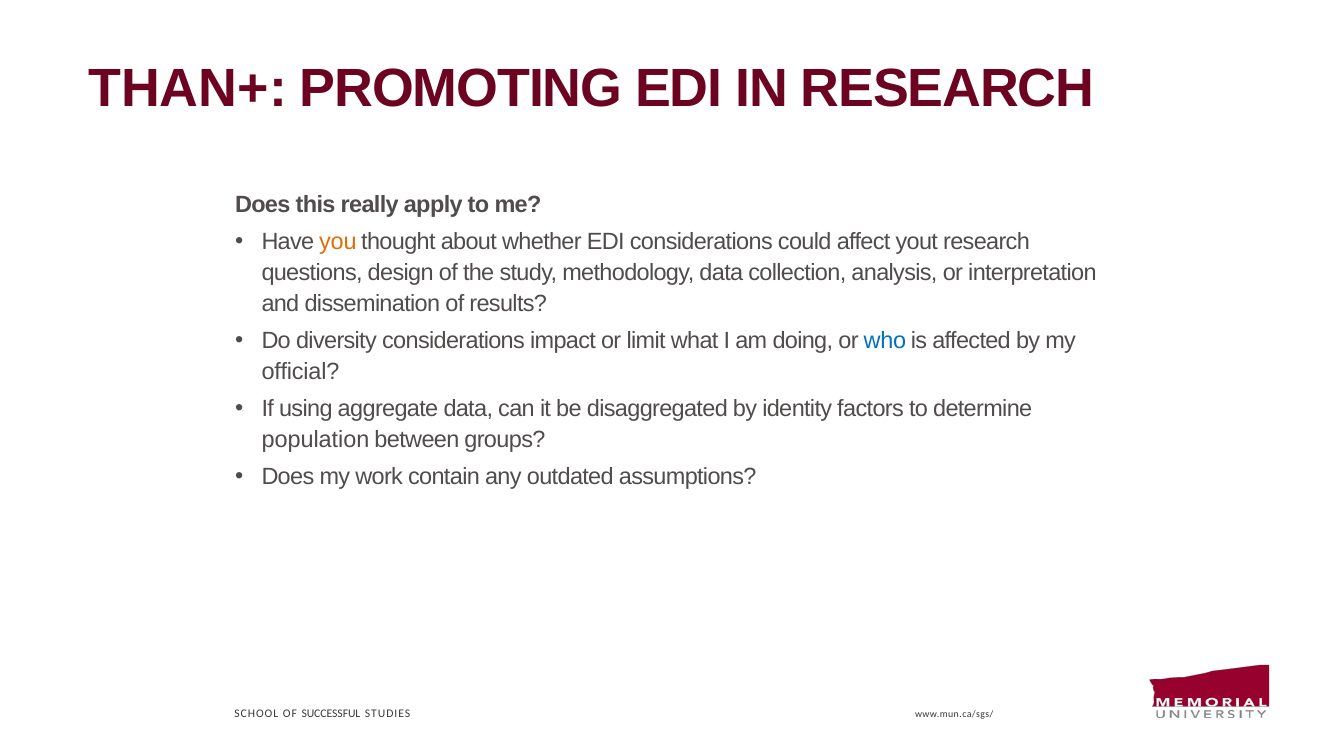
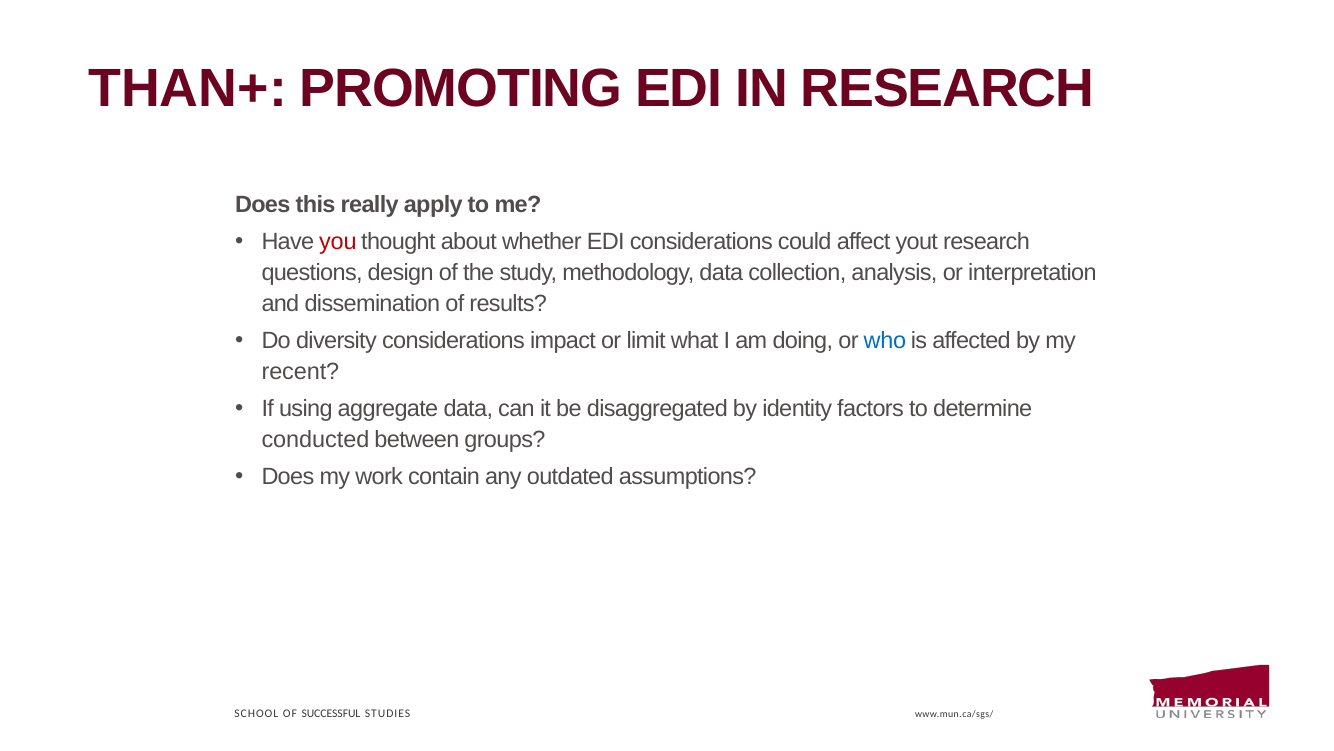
you colour: orange -> red (338, 242)
official: official -> recent (300, 372)
population: population -> conducted (315, 439)
